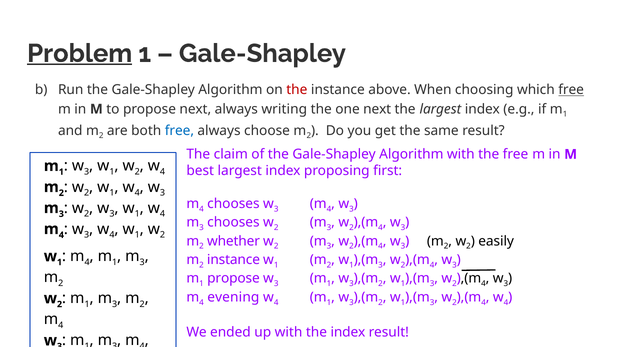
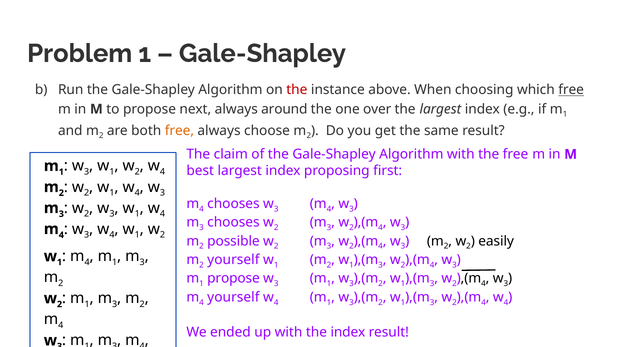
Problem underline: present -> none (80, 53)
writing: writing -> around (284, 109)
one next: next -> over (377, 109)
free colour: blue -> orange (179, 131)
whether: whether -> possible (233, 241)
instance: instance -> yourself (233, 260)
evening: evening -> yourself (233, 297)
